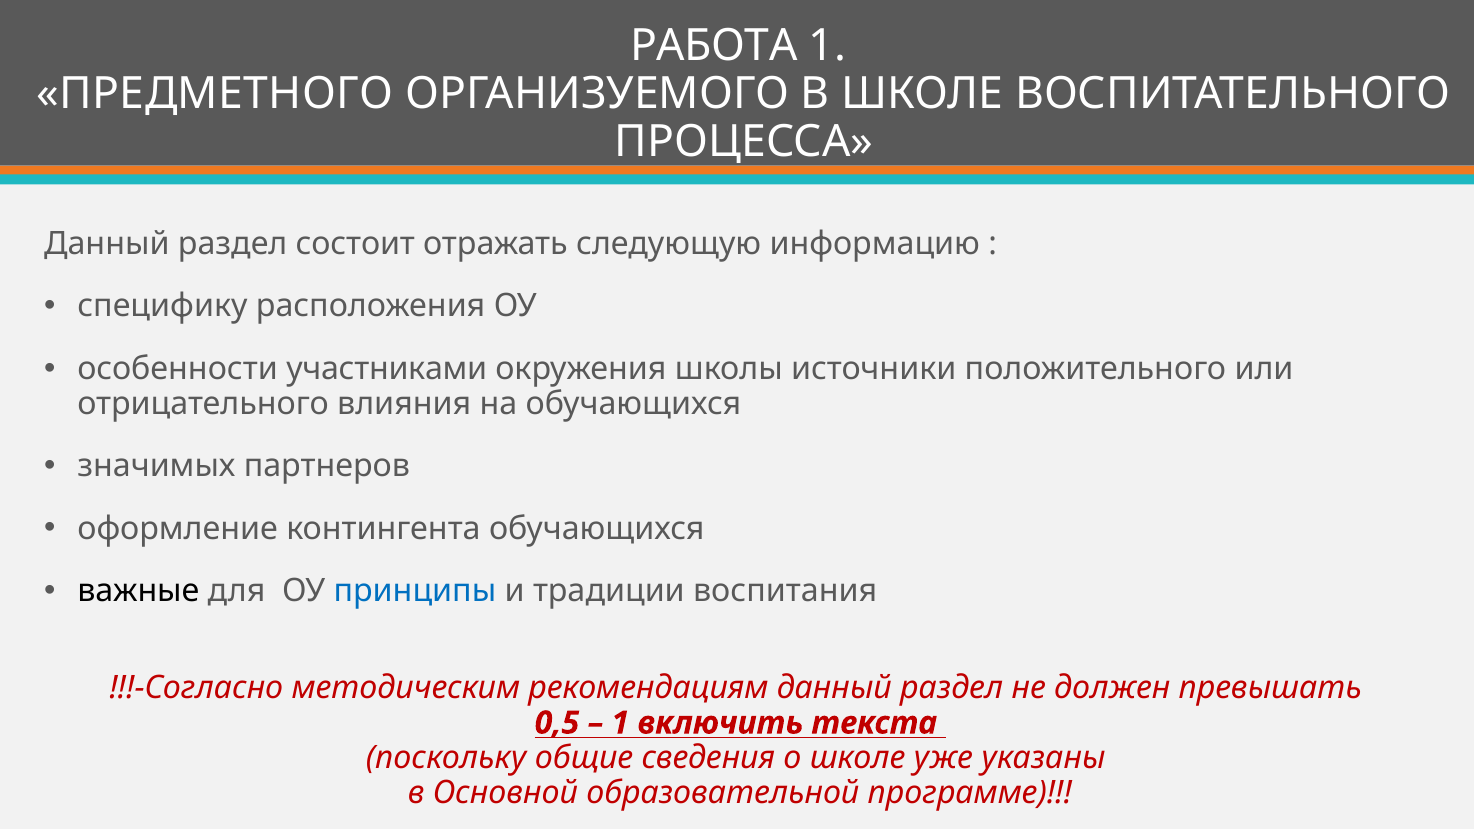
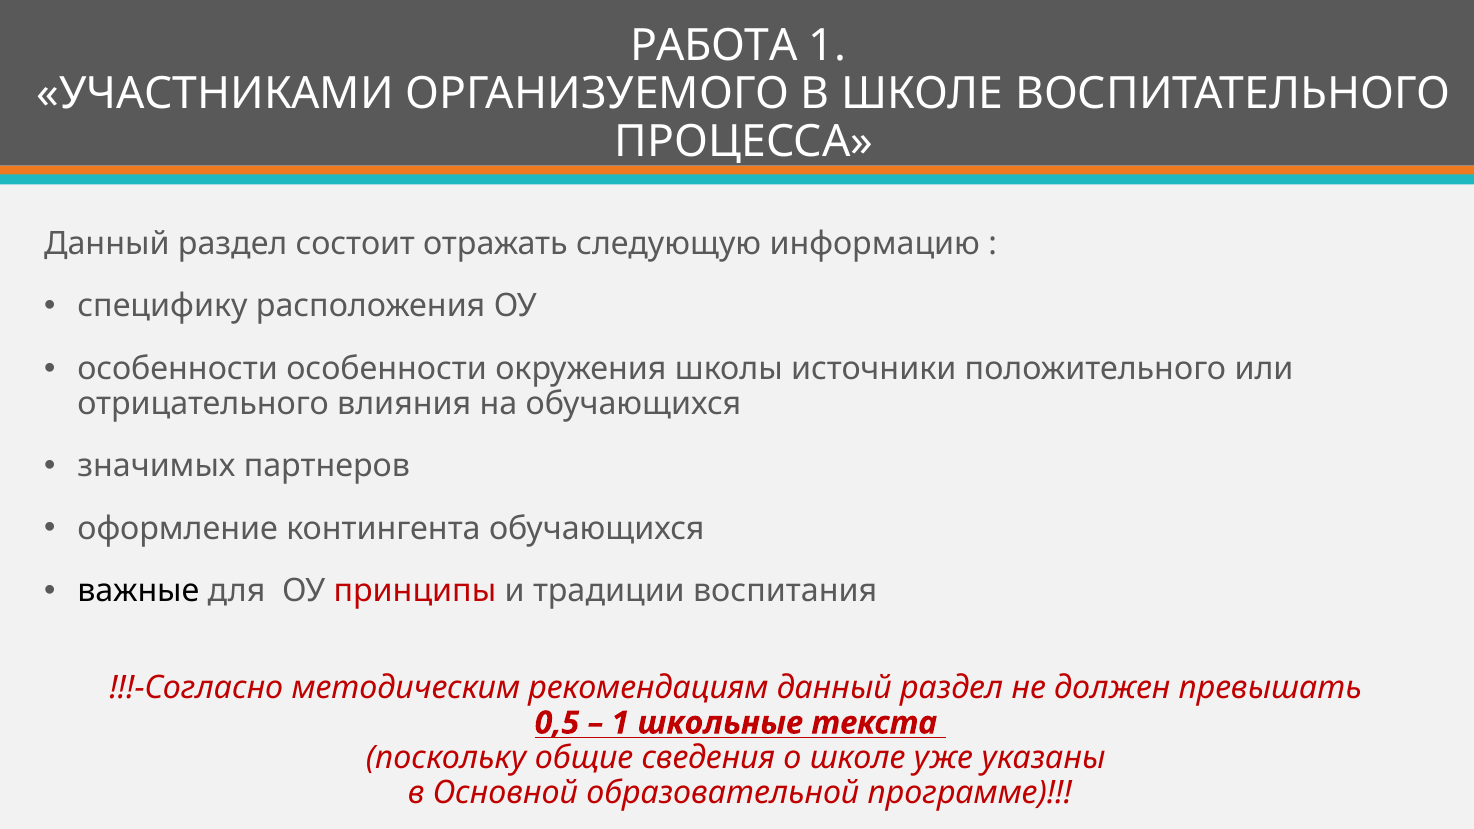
ПРЕДМЕТНОГО: ПРЕДМЕТНОГО -> УЧАСТНИКАМИ (215, 94)
особенности участниками: участниками -> особенности (387, 369)
принципы colour: blue -> red (415, 591)
включить: включить -> школьные (720, 723)
